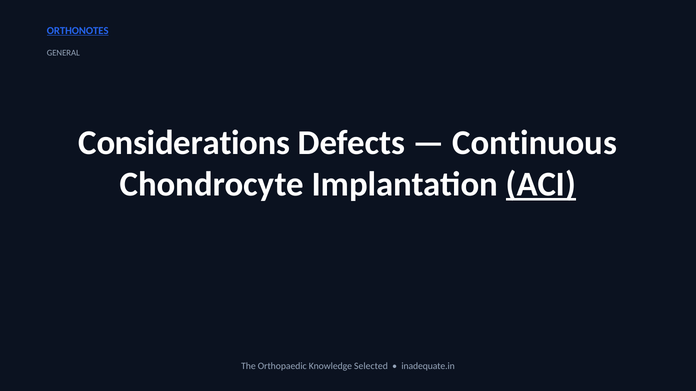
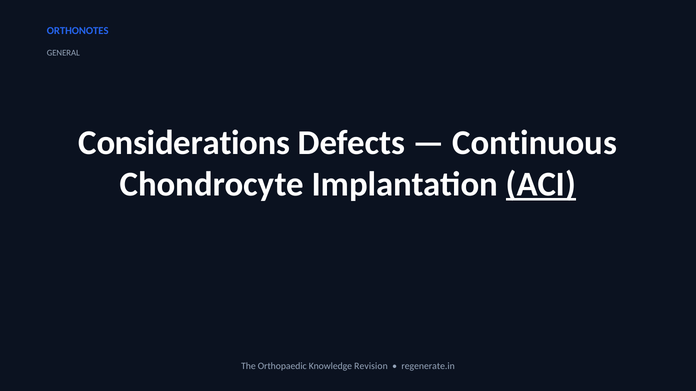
ORTHONOTES underline: present -> none (78, 31)
Selected: Selected -> Revision (371, 367)
inadequate.in: inadequate.in -> regenerate.in (428, 367)
